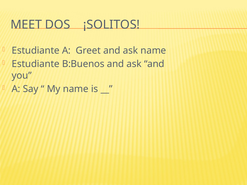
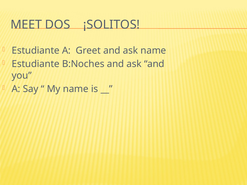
B:Buenos: B:Buenos -> B:Noches (83, 64)
